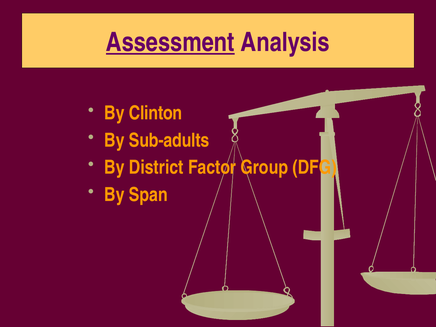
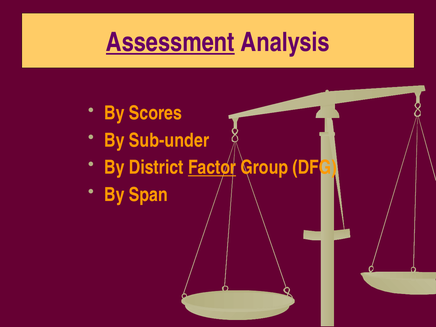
Clinton: Clinton -> Scores (155, 113)
Sub-adults: Sub-adults -> Sub-under (169, 140)
Factor underline: none -> present (212, 168)
